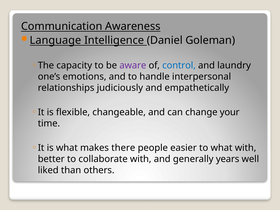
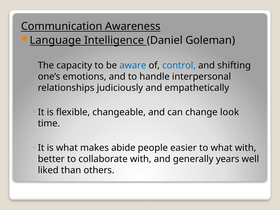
aware colour: purple -> blue (133, 65)
laundry: laundry -> shifting (234, 65)
your: your -> look (230, 112)
there: there -> abide (123, 148)
